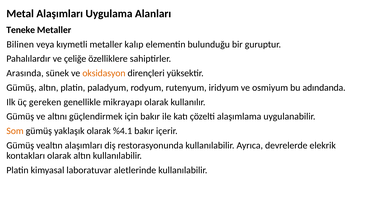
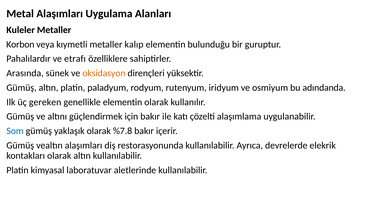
Teneke: Teneke -> Kuleler (21, 30)
Bilinen: Bilinen -> Korbon (20, 44)
çeliğe: çeliğe -> etrafı (75, 59)
genellikle mikrayapı: mikrayapı -> elementin (123, 102)
Som colour: orange -> blue (15, 131)
%4.1: %4.1 -> %7.8 (123, 131)
